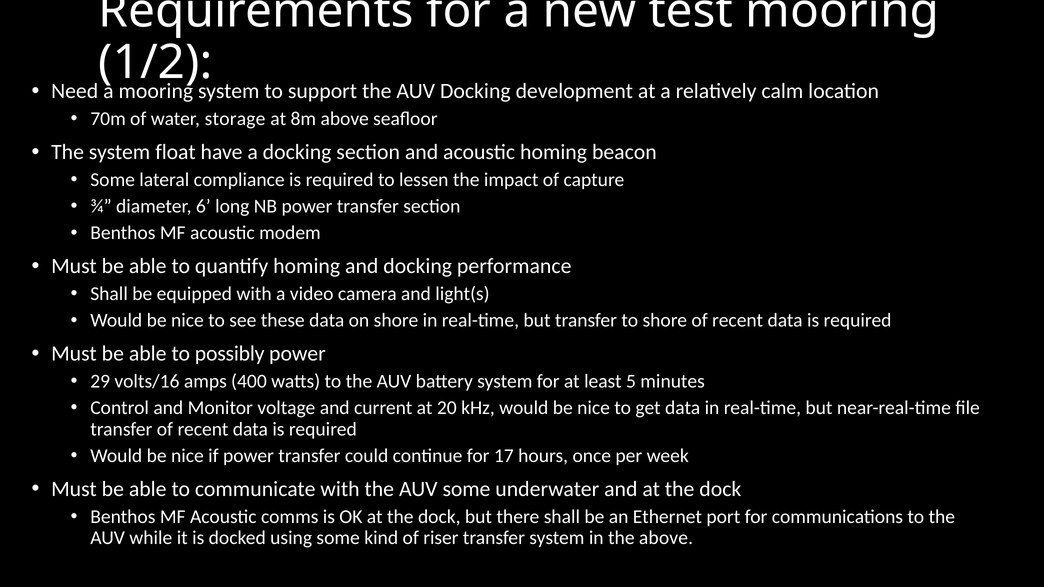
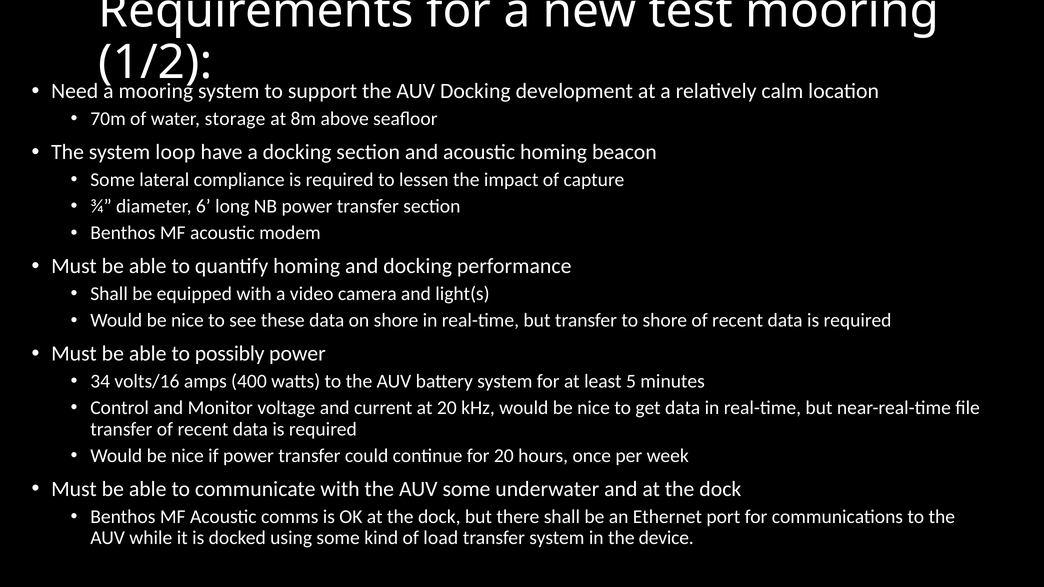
float: float -> loop (175, 152)
29: 29 -> 34 (100, 382)
for 17: 17 -> 20 (504, 456)
riser: riser -> load (441, 538)
the above: above -> device (666, 538)
